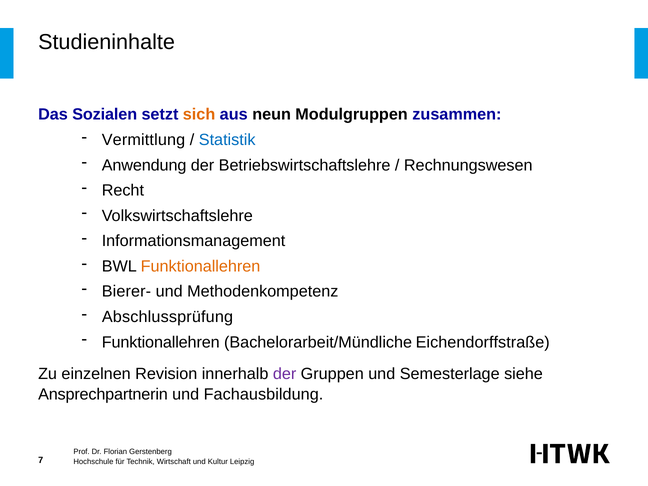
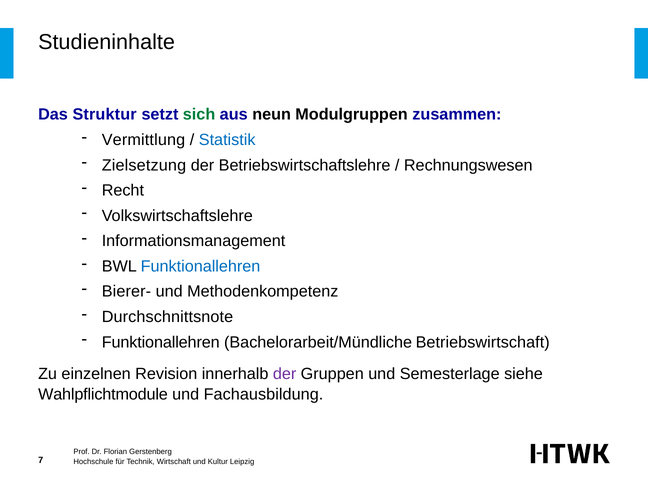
Sozialen: Sozialen -> Struktur (105, 115)
sich colour: orange -> green (199, 115)
Anwendung: Anwendung -> Zielsetzung (144, 165)
Funktionallehren colour: orange -> blue (201, 266)
Abschlussprüfung: Abschlussprüfung -> Durchschnittsnote (167, 317)
Eichendorffstraße: Eichendorffstraße -> Betriebswirtschaft (483, 342)
Ansprechpartnerin: Ansprechpartnerin -> Wahlpflichtmodule (103, 395)
